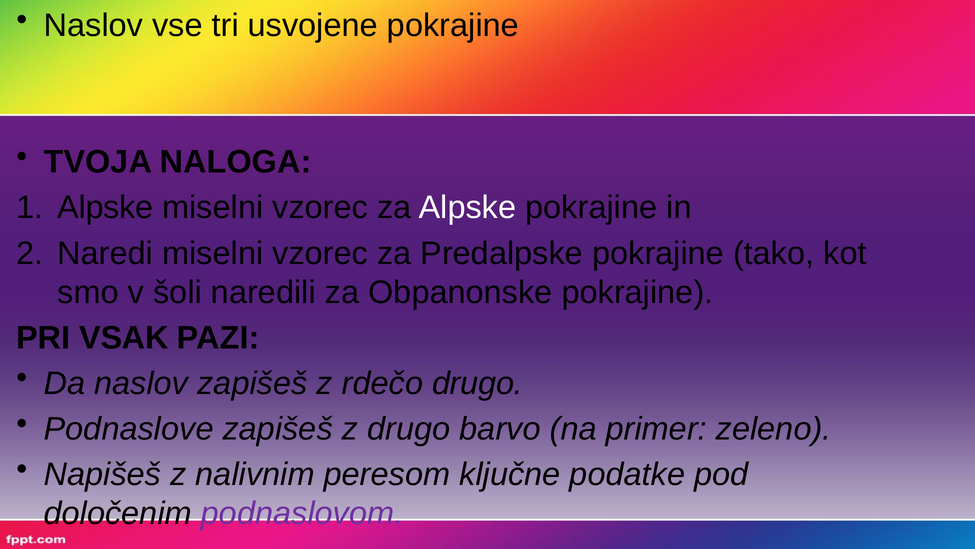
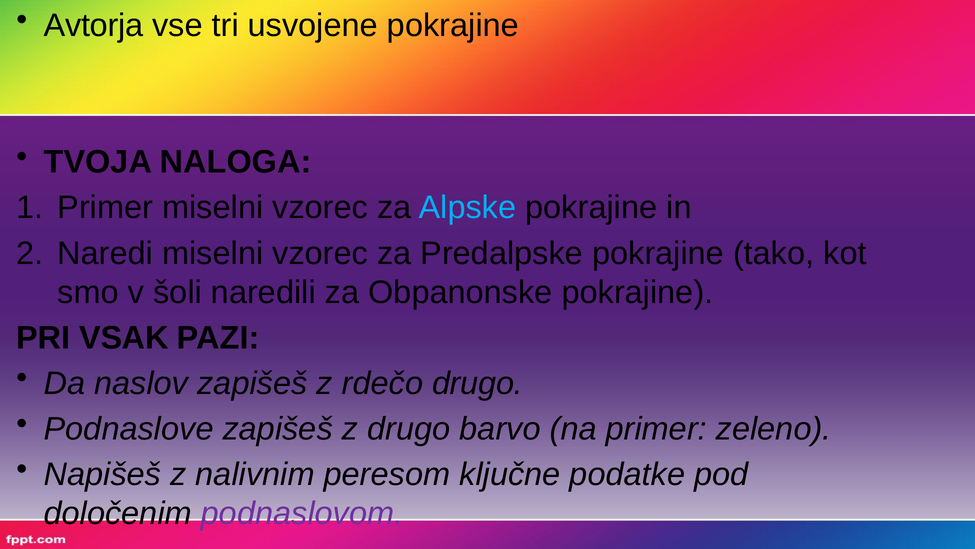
Naslov: Naslov -> Avtorja (94, 25)
Alpske: Alpske -> Primer (105, 207)
Alpske colour: white -> light blue (467, 207)
